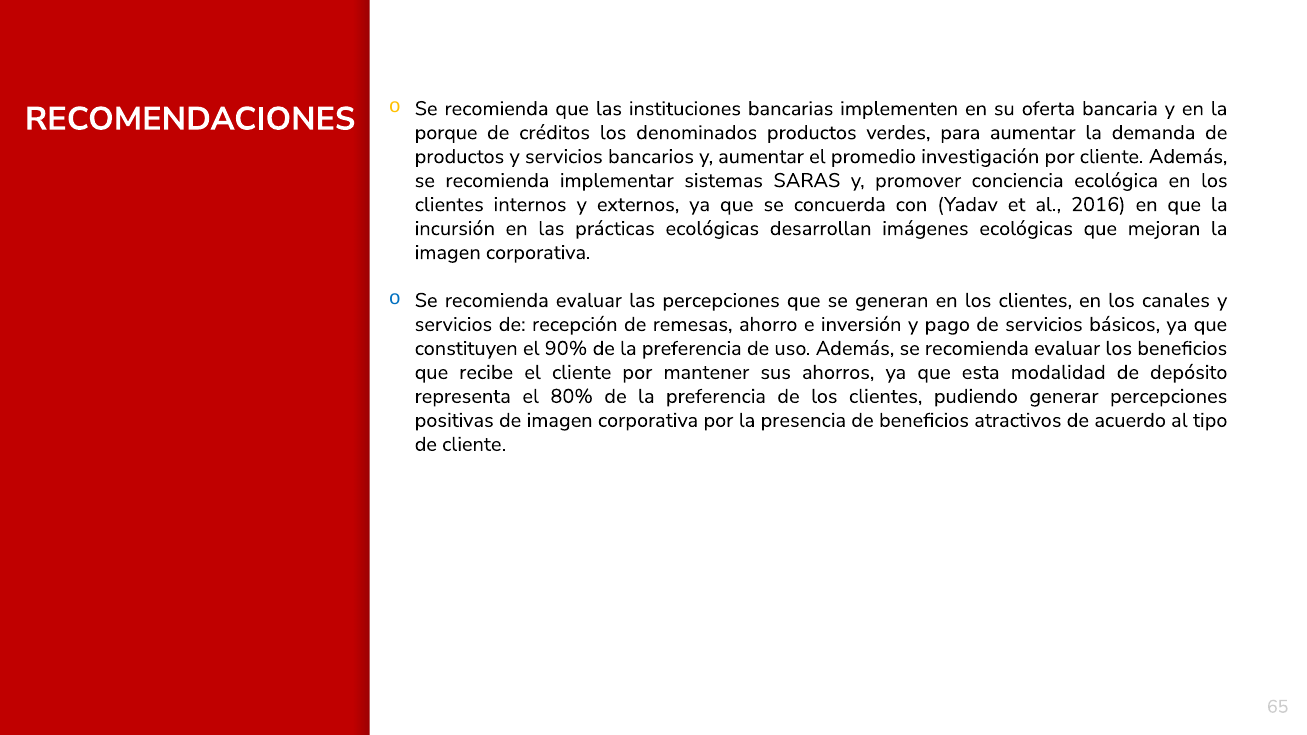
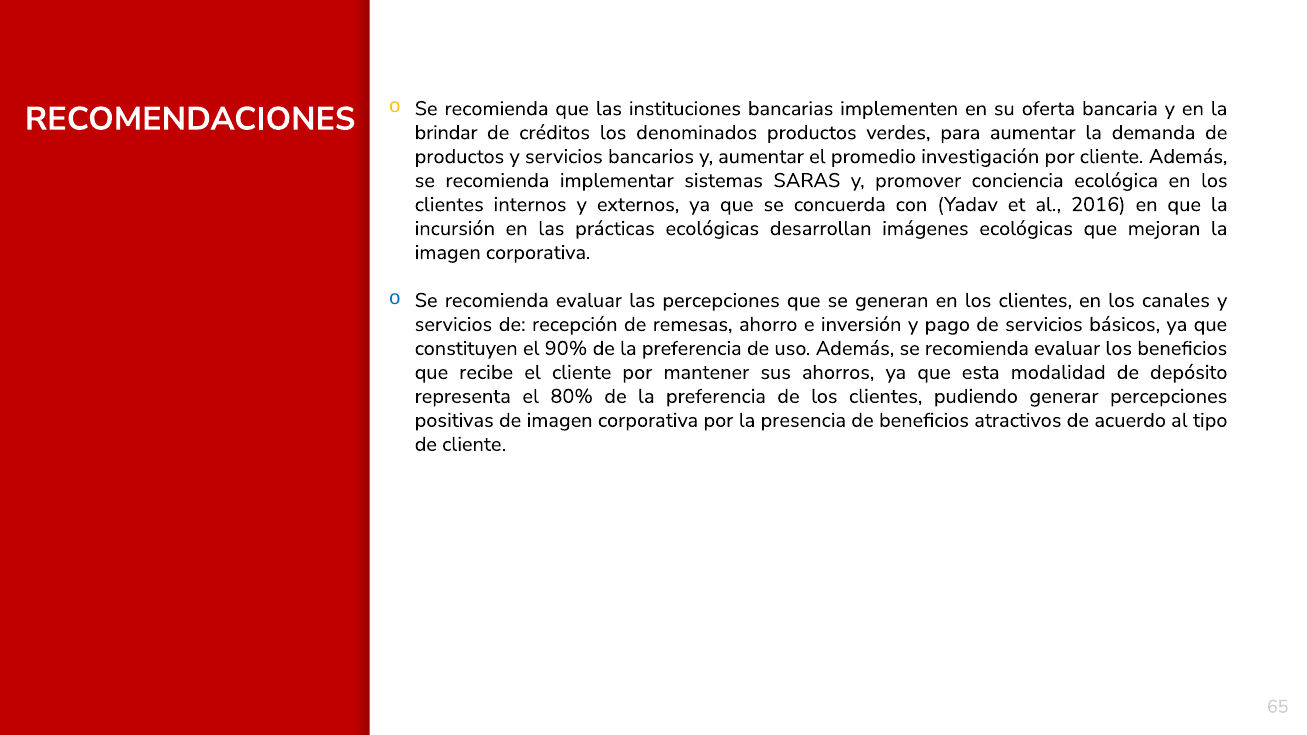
porque: porque -> brindar (446, 133)
